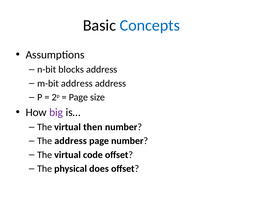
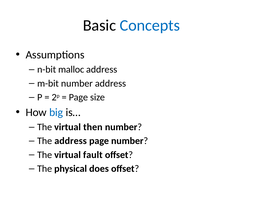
blocks: blocks -> malloc (71, 70)
m-bit address: address -> number (77, 83)
big colour: purple -> blue (56, 113)
code: code -> fault (93, 155)
